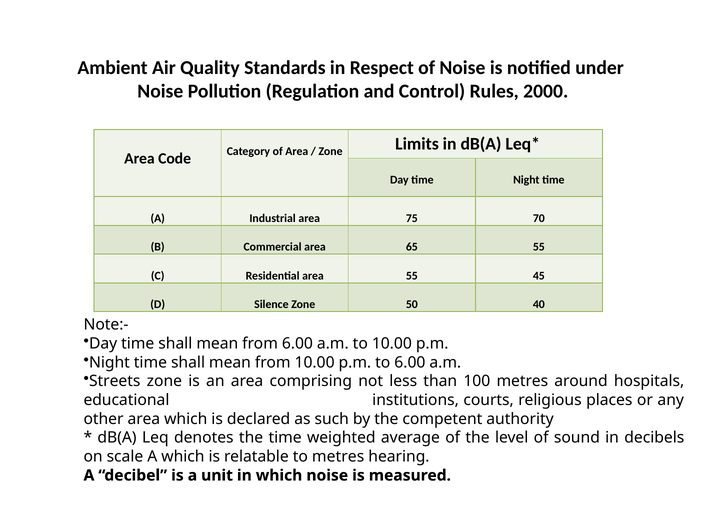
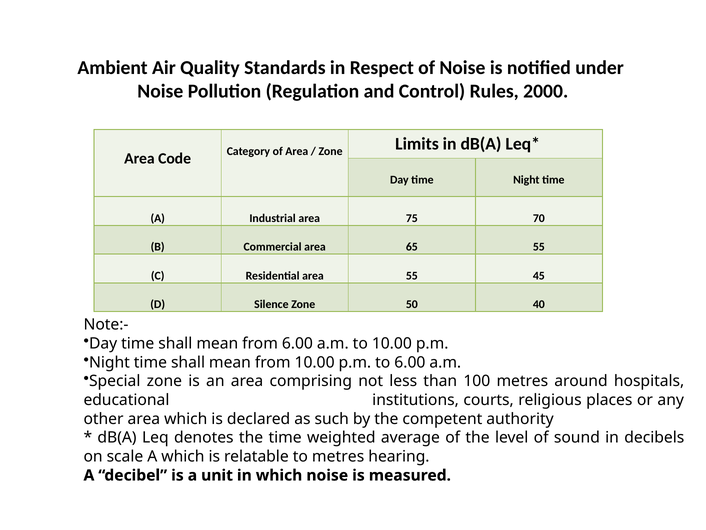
Streets: Streets -> Special (115, 381)
